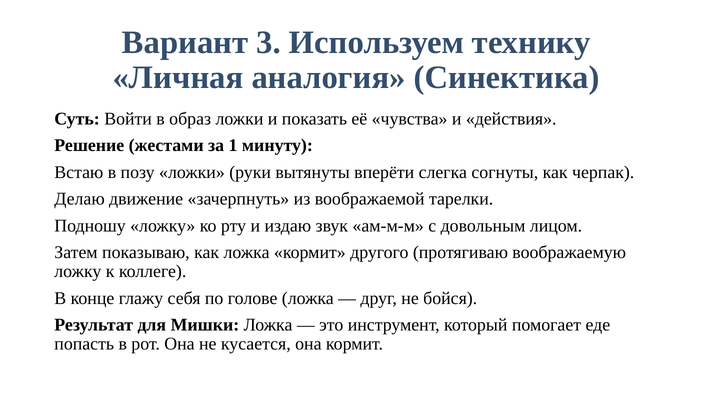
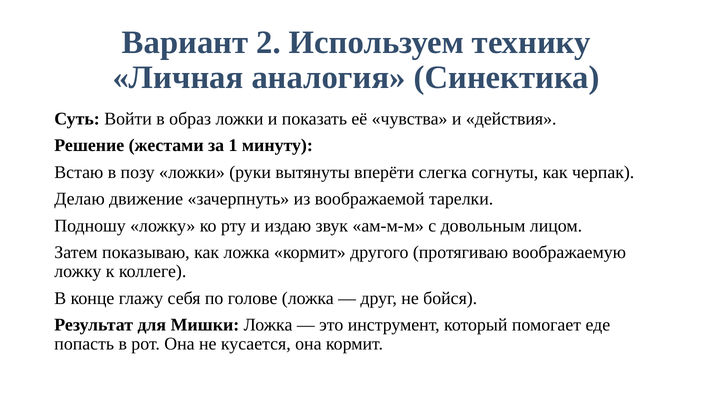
3: 3 -> 2 (269, 42)
